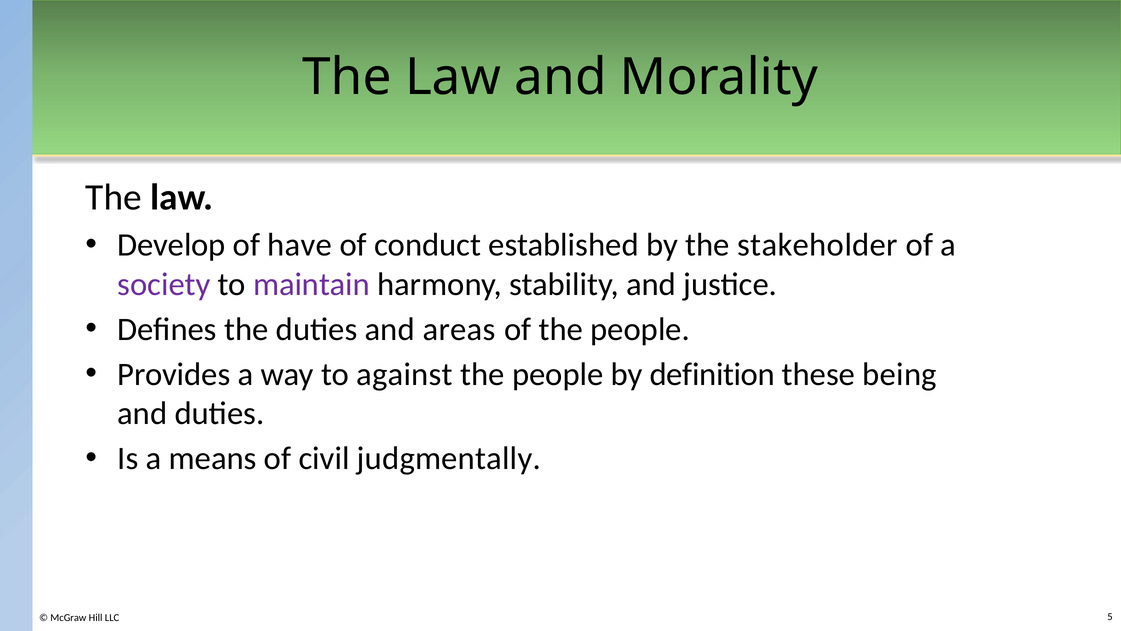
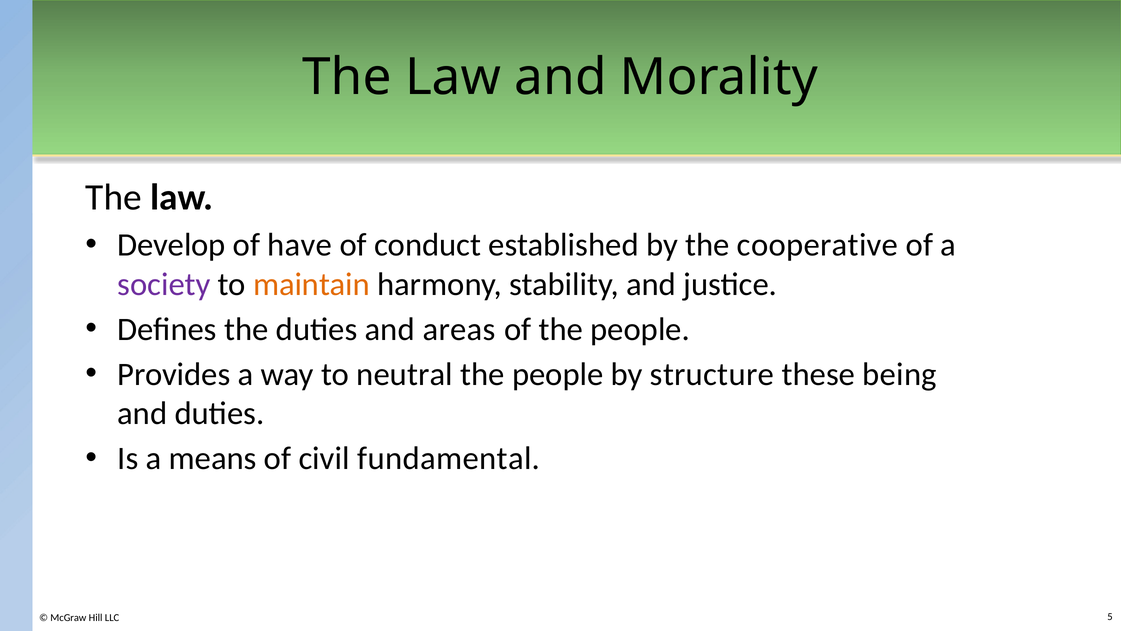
stakeholder: stakeholder -> cooperative (818, 245)
maintain colour: purple -> orange (311, 284)
against: against -> neutral (405, 374)
definition: definition -> structure (712, 374)
judgmentally: judgmentally -> fundamental (449, 458)
